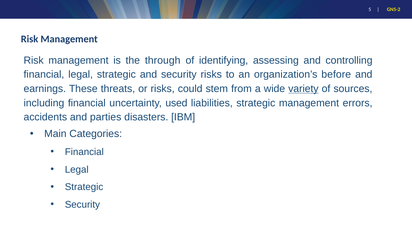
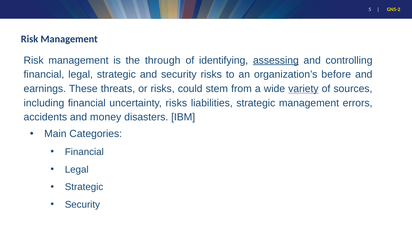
assessing underline: none -> present (276, 60)
uncertainty used: used -> risks (176, 103)
parties: parties -> money (106, 117)
